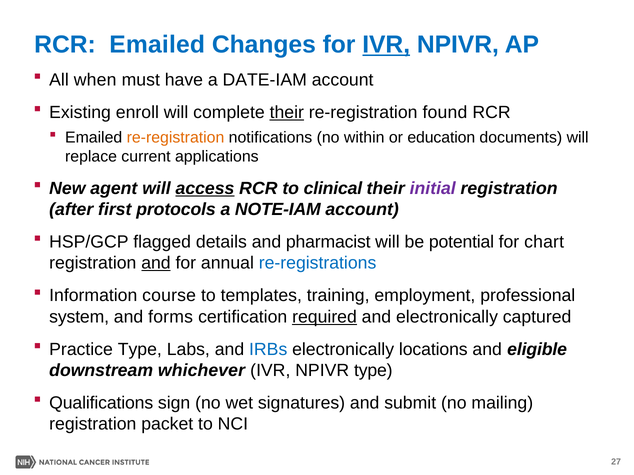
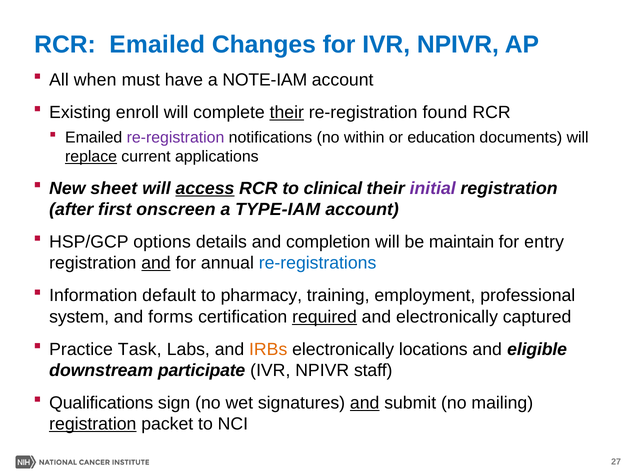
IVR underline: present -> none (386, 45)
DATE-IAM: DATE-IAM -> NOTE-IAM (265, 80)
re-registration colour: orange -> purple (176, 138)
replace underline: none -> present (91, 157)
agent: agent -> sheet (114, 188)
protocols: protocols -> onscreen (176, 210)
NOTE-IAM: NOTE-IAM -> TYPE-IAM (278, 210)
flagged: flagged -> options (162, 242)
pharmacist: pharmacist -> completion (328, 242)
potential: potential -> maintain (462, 242)
chart: chart -> entry (544, 242)
course: course -> default (169, 296)
templates: templates -> pharmacy (261, 296)
Practice Type: Type -> Task (140, 350)
IRBs colour: blue -> orange (268, 350)
whichever: whichever -> participate (202, 371)
NPIVR type: type -> staff (373, 371)
and underline: none -> present (365, 403)
registration underline: none -> present (93, 425)
